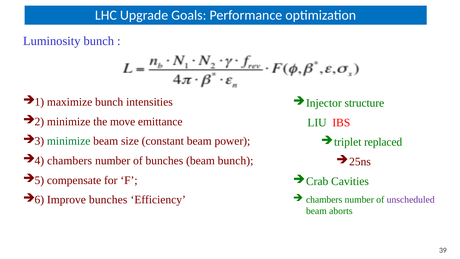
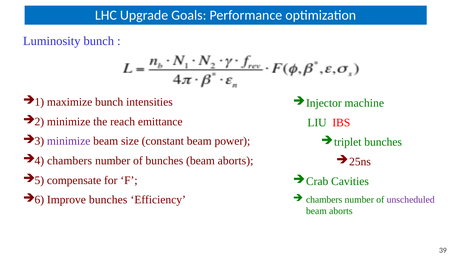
structure: structure -> machine (364, 103)
move: move -> reach (123, 121)
minimize colour: green -> purple (69, 141)
replaced: replaced -> bunches (383, 142)
bunches beam bunch: bunch -> aborts (236, 161)
